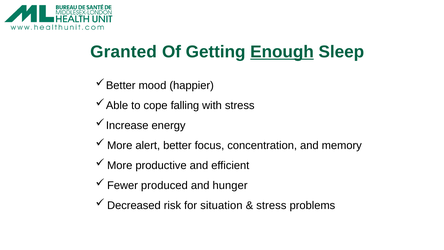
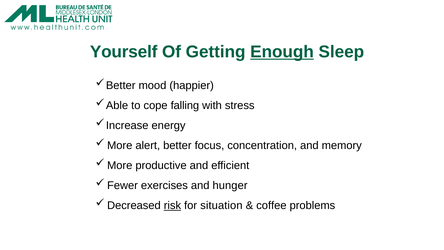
Granted: Granted -> Yourself (124, 52)
produced: produced -> exercises (164, 185)
risk underline: none -> present (172, 205)
stress: stress -> coffee (271, 205)
